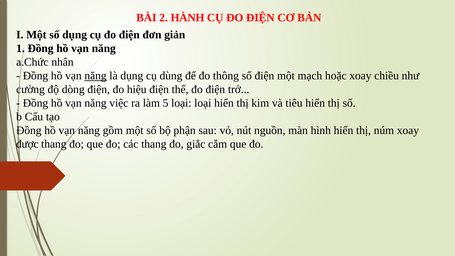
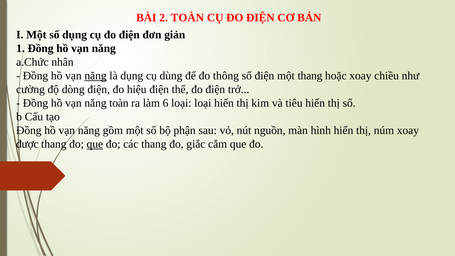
2 HÀNH: HÀNH -> TOÀN (187, 18)
một mạch: mạch -> thang (310, 76)
năng việc: việc -> toàn (119, 103)
5: 5 -> 6 (166, 103)
que underline: none -> present (95, 144)
